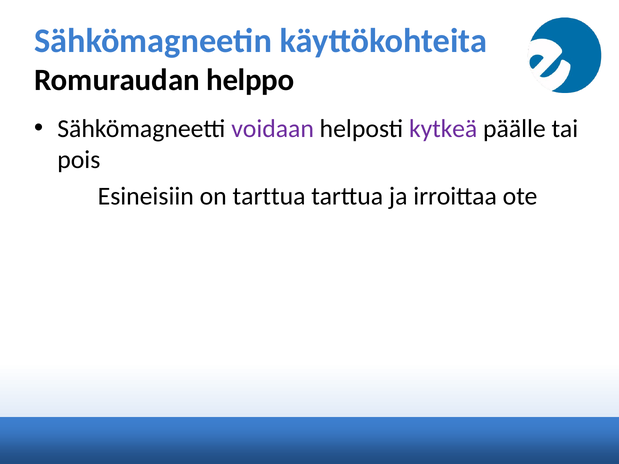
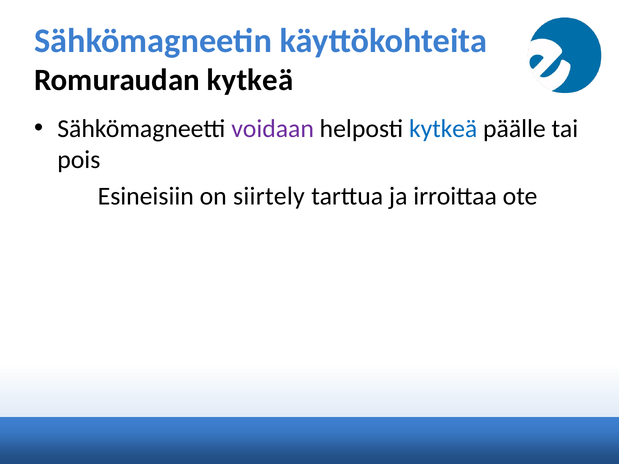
Romuraudan helppo: helppo -> kytkeä (250, 80)
kytkeä colour: purple -> blue (443, 129)
on tarttua: tarttua -> siirtely (269, 197)
